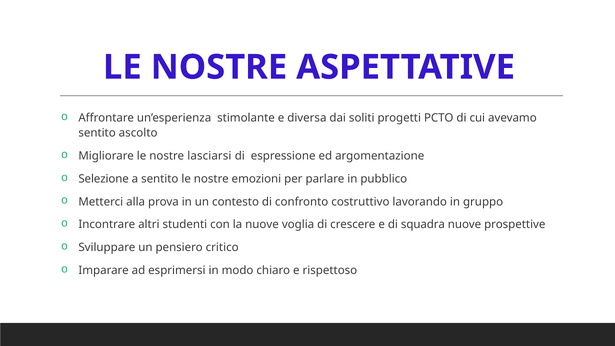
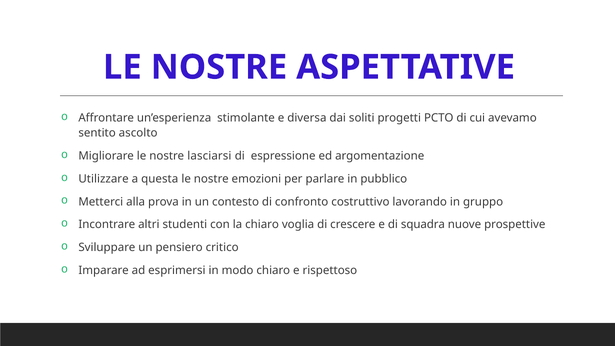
Selezione: Selezione -> Utilizzare (104, 179)
a sentito: sentito -> questa (160, 179)
la nuove: nuove -> chiaro (262, 225)
